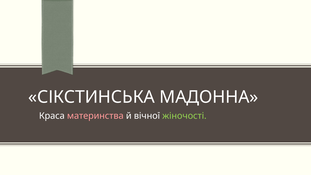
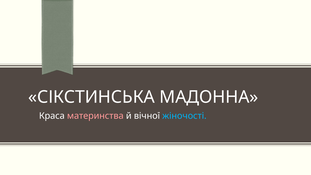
жіночості colour: light green -> light blue (184, 116)
